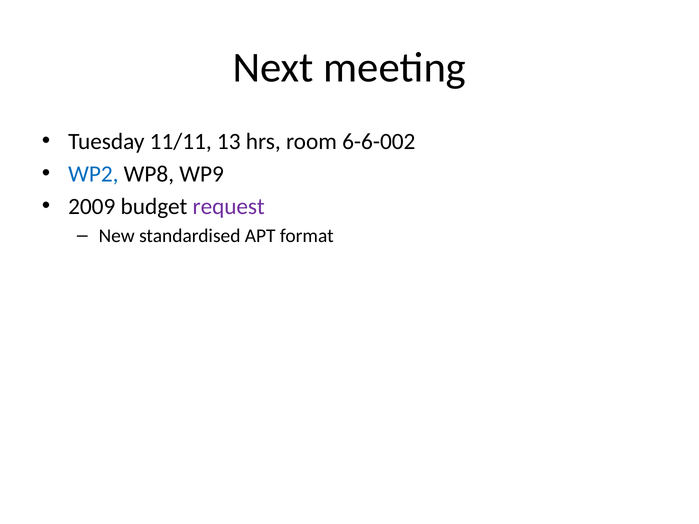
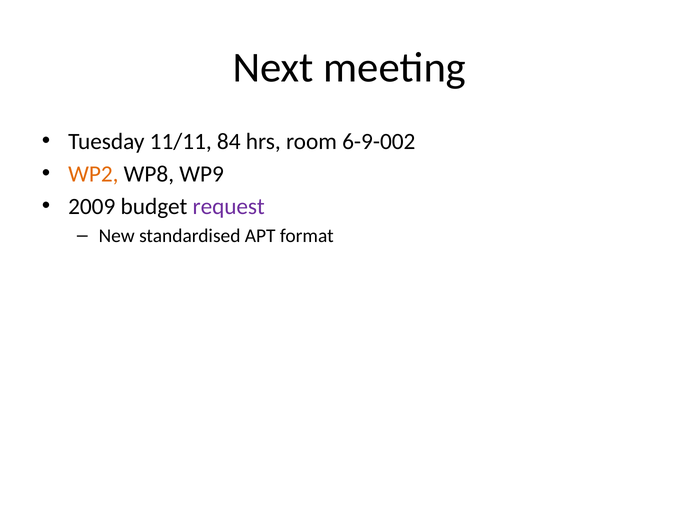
13: 13 -> 84 (229, 141)
6-6-002: 6-6-002 -> 6-9-002 (379, 141)
WP2 colour: blue -> orange (93, 174)
